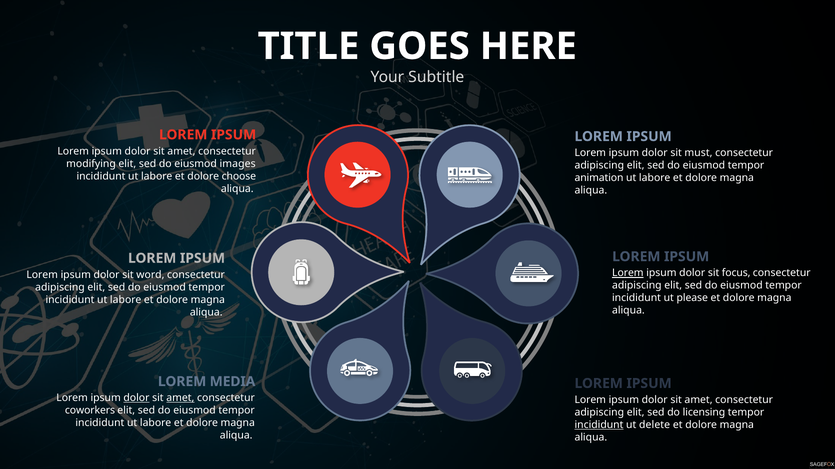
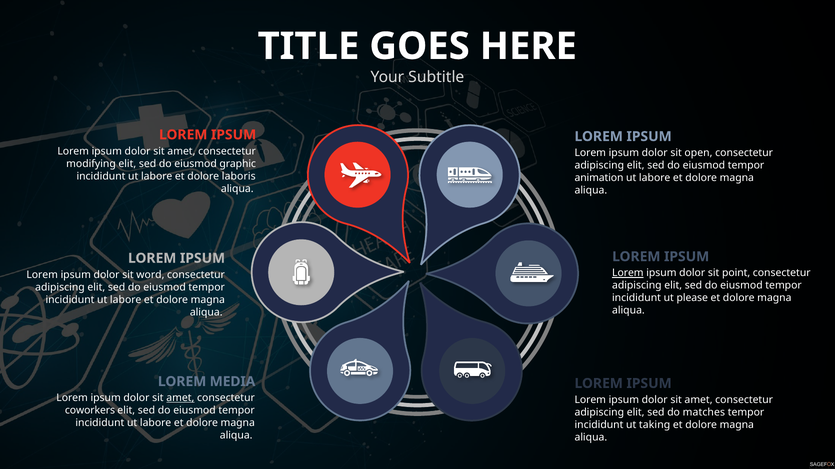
must: must -> open (699, 153)
images: images -> graphic (238, 164)
choose: choose -> laboris (239, 176)
focus: focus -> point (736, 273)
dolor underline: present -> none (136, 399)
licensing: licensing -> matches (704, 413)
incididunt underline: present -> none (599, 425)
delete: delete -> taking (655, 425)
